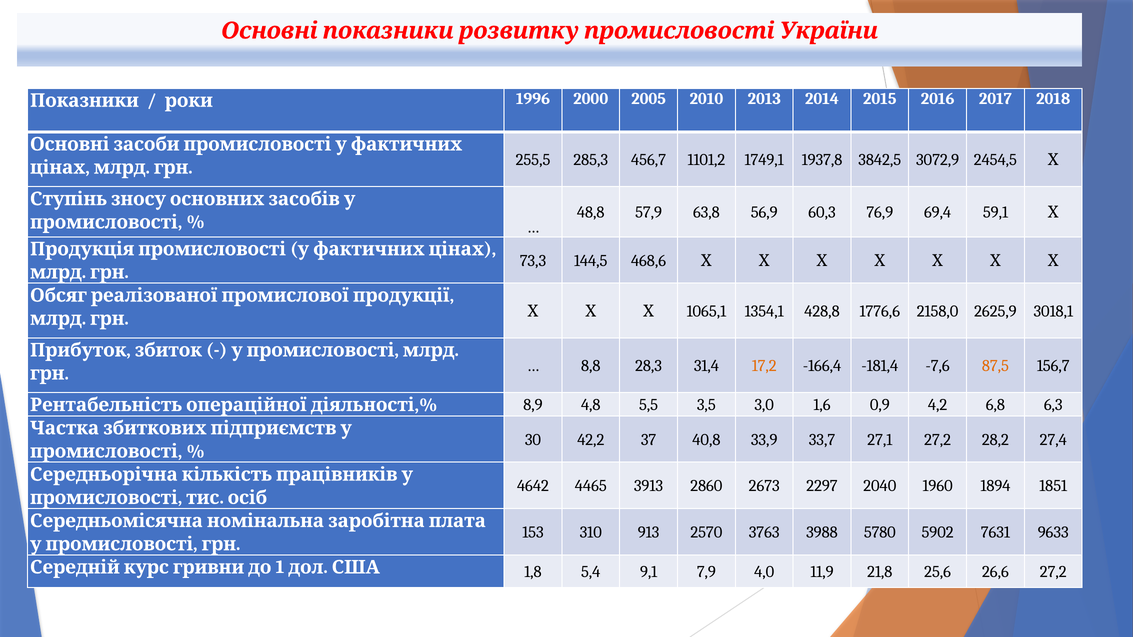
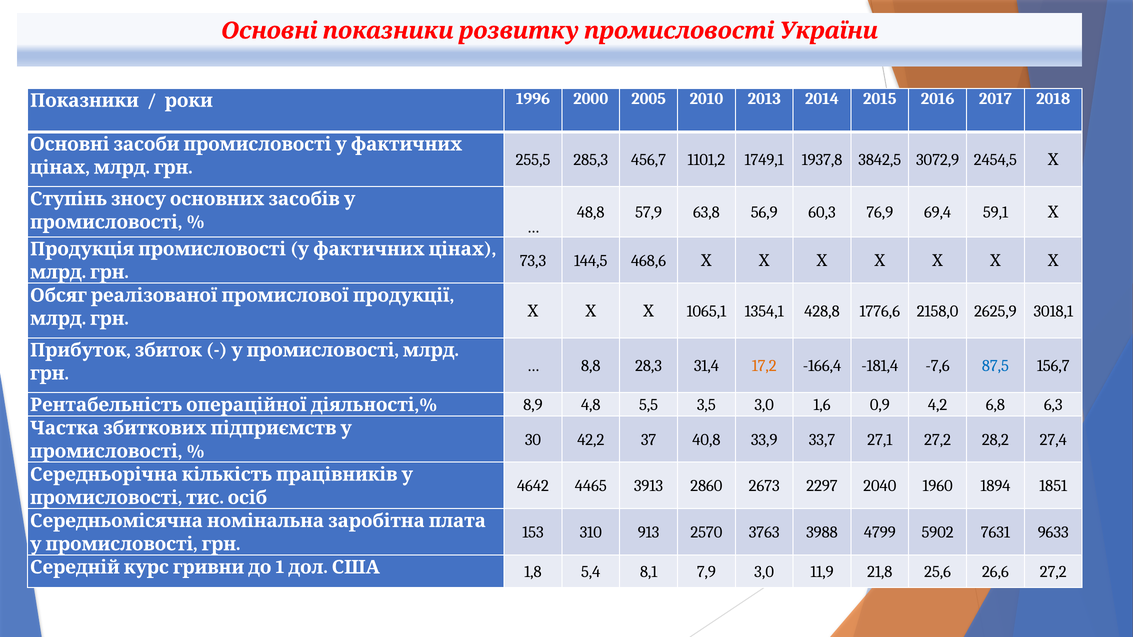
87,5 colour: orange -> blue (995, 366)
5780: 5780 -> 4799 (880, 533)
9,1: 9,1 -> 8,1 (649, 572)
7,9 4,0: 4,0 -> 3,0 (764, 572)
